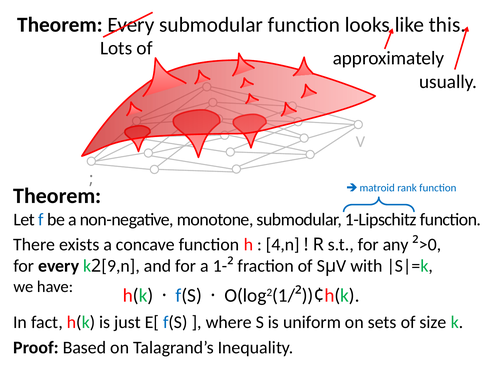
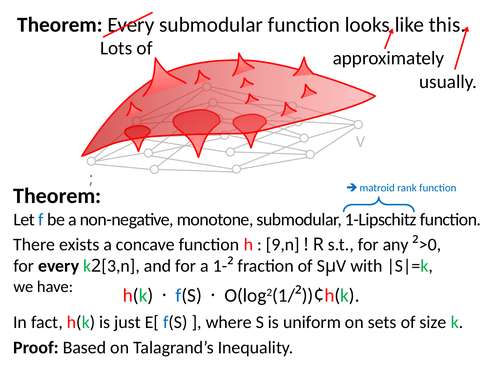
4,n: 4,n -> 9,n (283, 245)
9,n: 9,n -> 3,n (121, 266)
